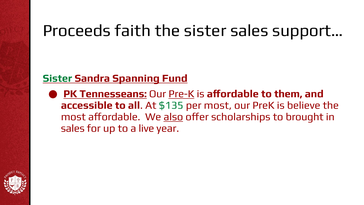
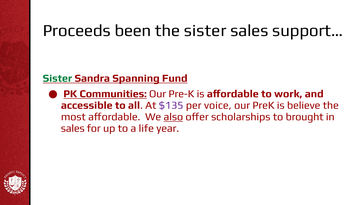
faith: faith -> been (133, 31)
Tennesseans: Tennesseans -> Communities (113, 94)
Pre-K underline: present -> none (181, 94)
them: them -> work (288, 94)
$135 colour: green -> purple (171, 105)
per most: most -> voice (218, 105)
live: live -> life (146, 128)
